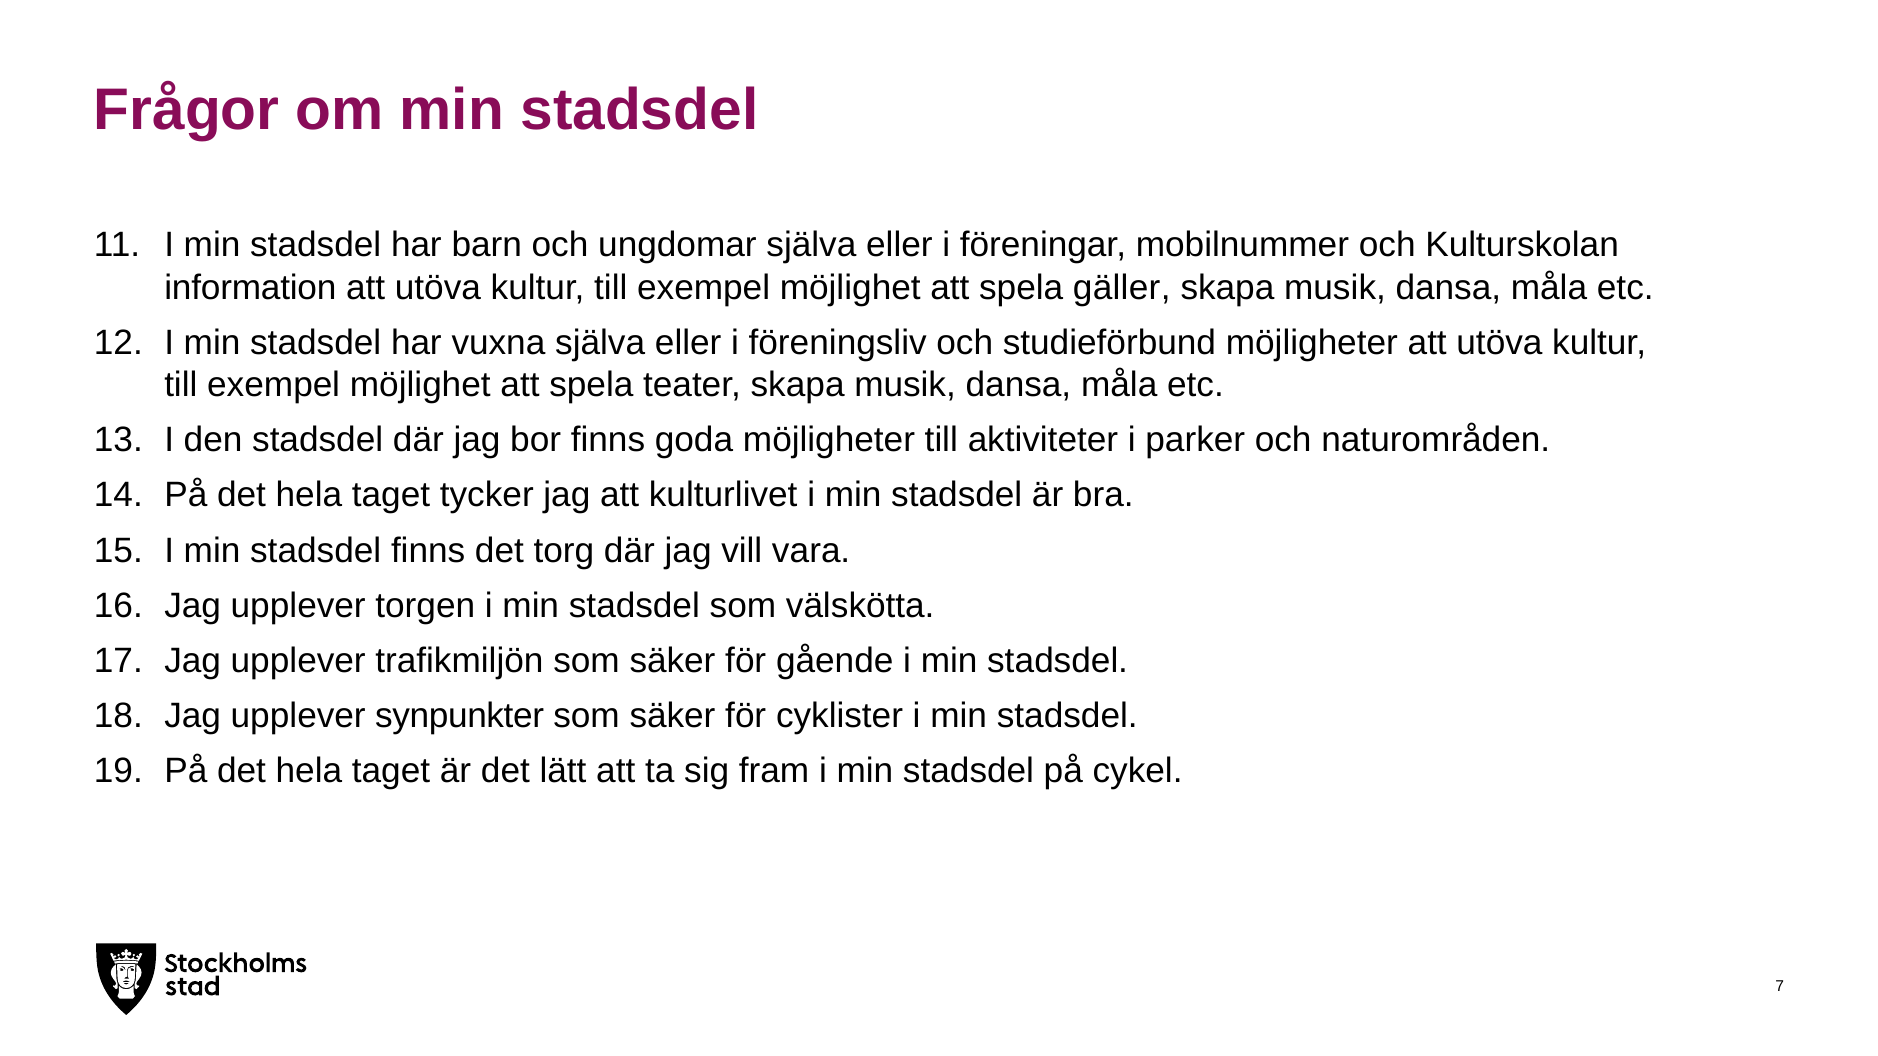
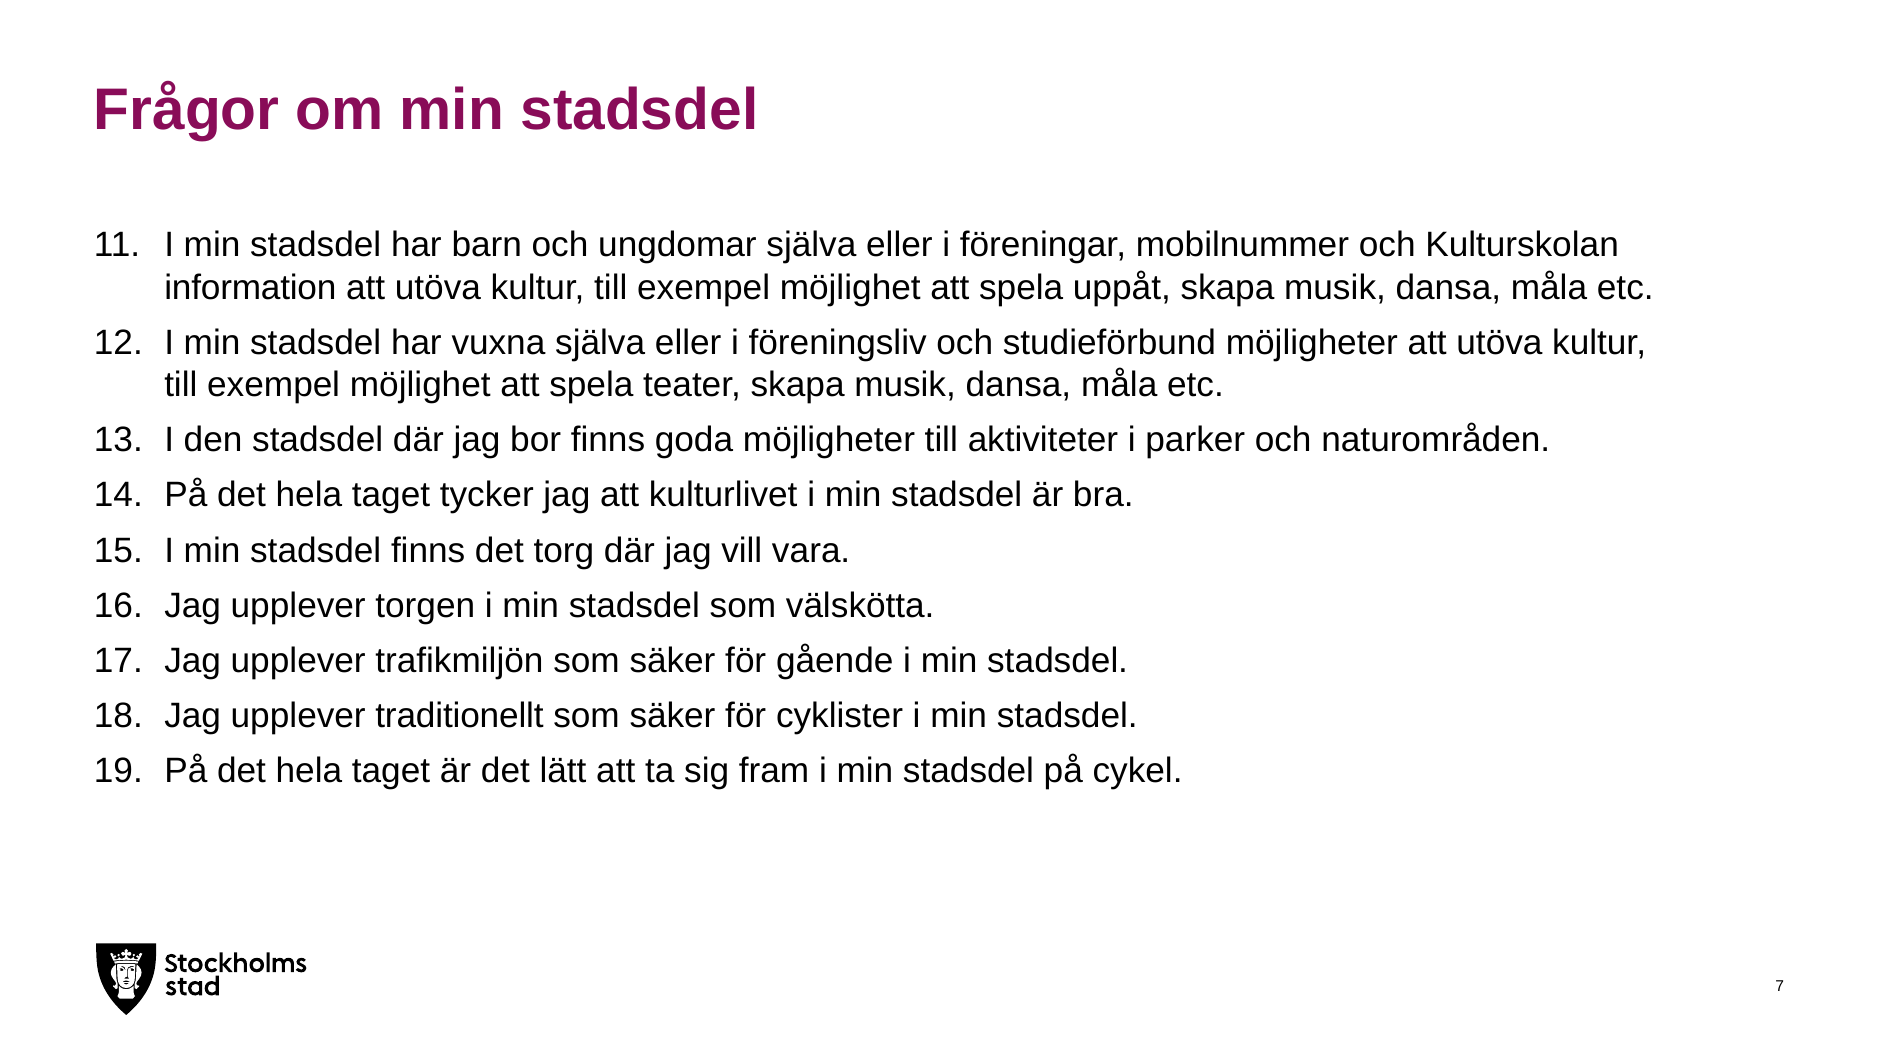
gäller: gäller -> uppåt (1122, 288)
synpunkter: synpunkter -> traditionellt (459, 716)
